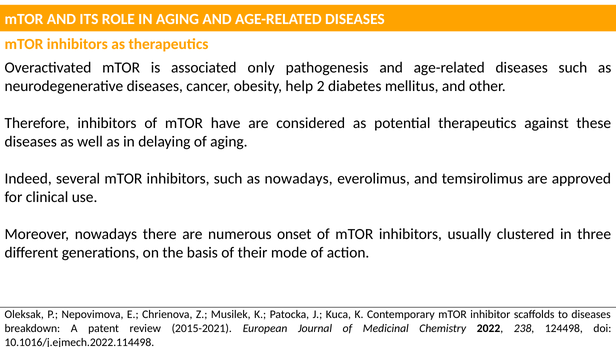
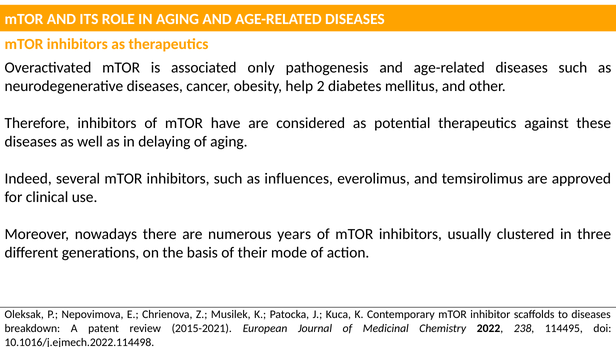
as nowadays: nowadays -> influences (299, 179)
onset: onset -> years (294, 234)
124498: 124498 -> 114495 (564, 328)
